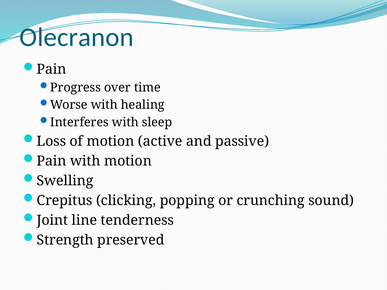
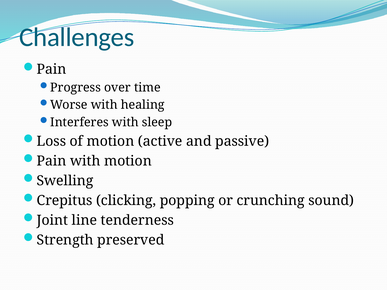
Olecranon: Olecranon -> Challenges (77, 37)
